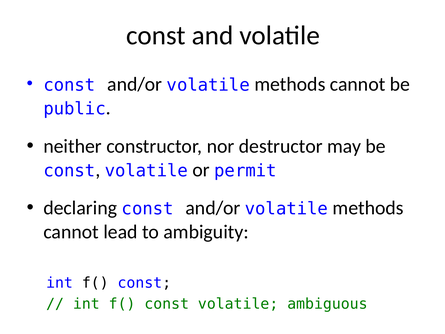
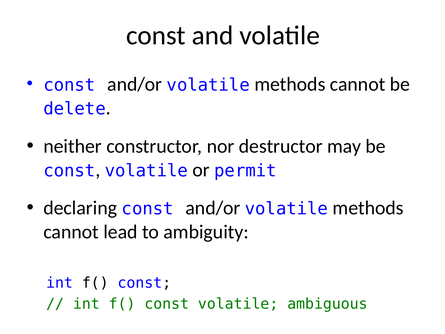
public: public -> delete (75, 109)
